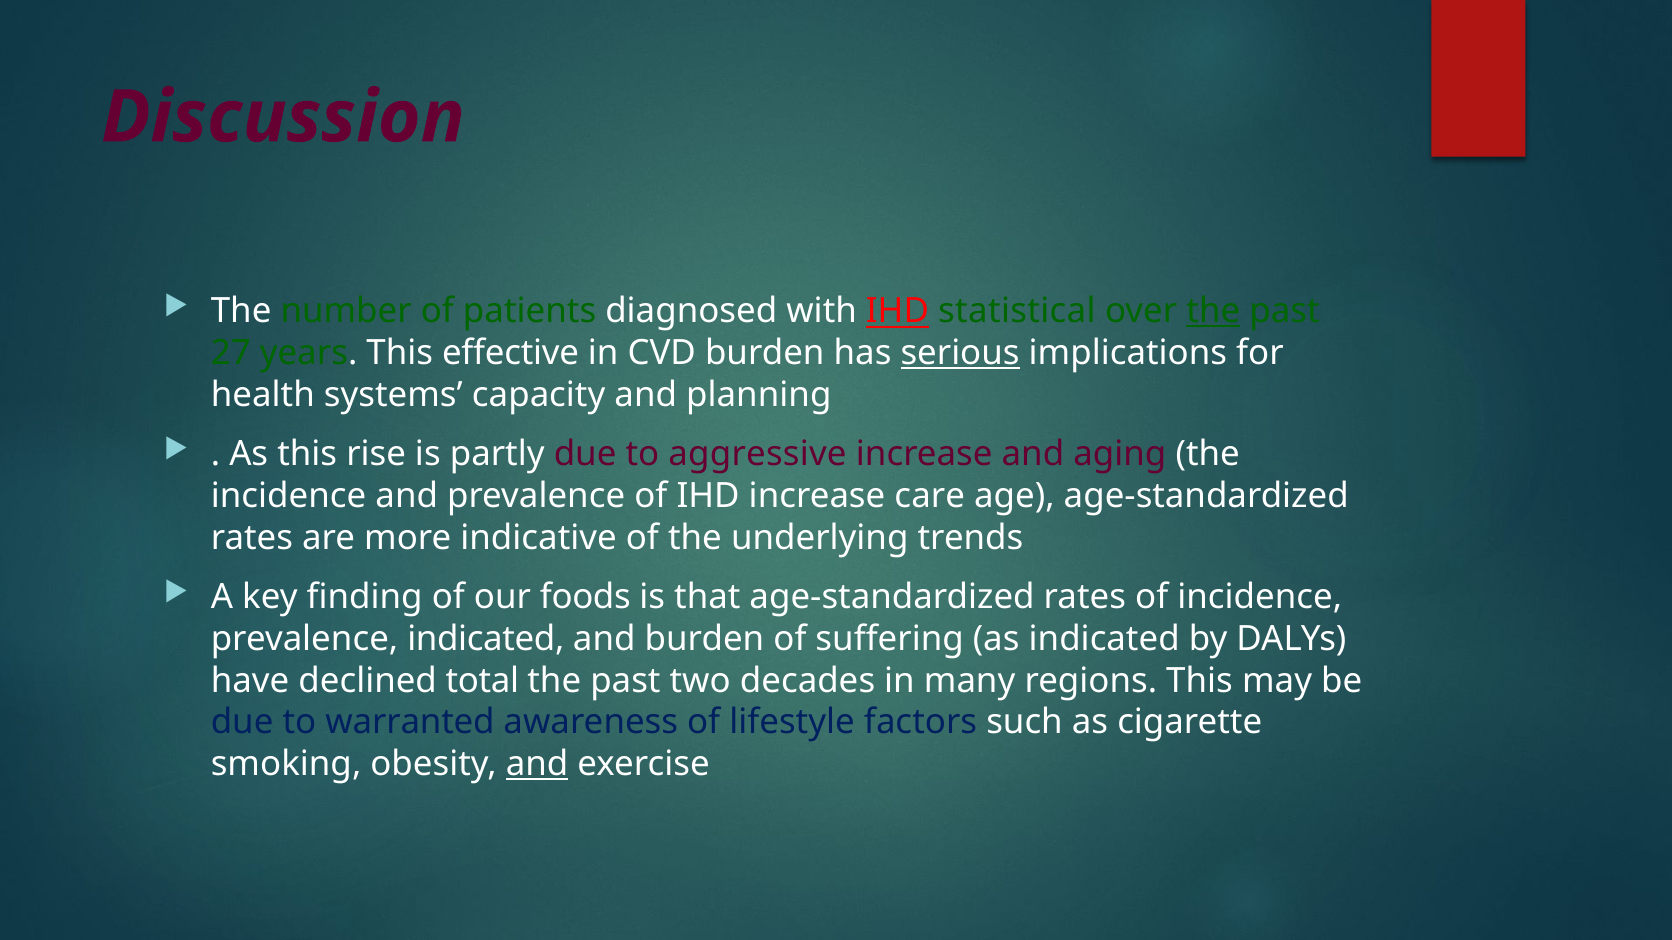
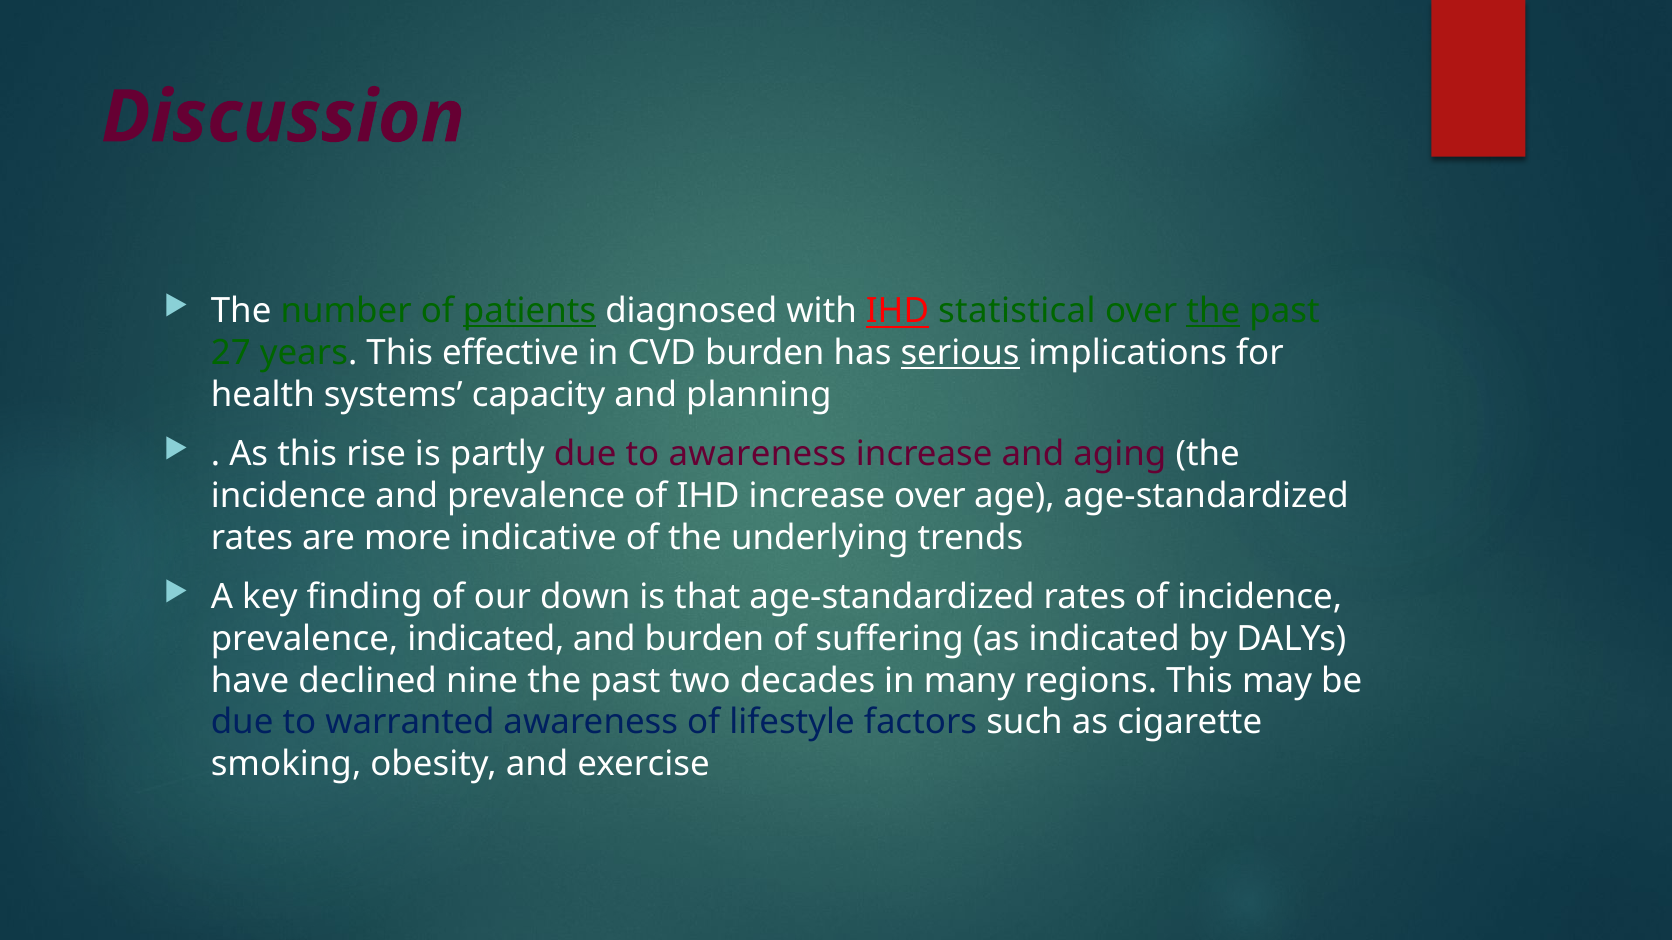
patients underline: none -> present (530, 311)
to aggressive: aggressive -> awareness (757, 454)
increase care: care -> over (930, 496)
foods: foods -> down (585, 597)
total: total -> nine (482, 681)
and underline: present -> none (537, 765)
